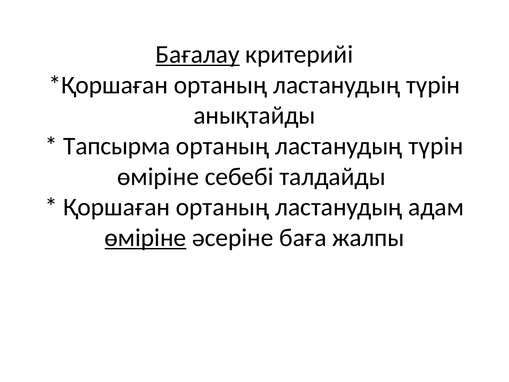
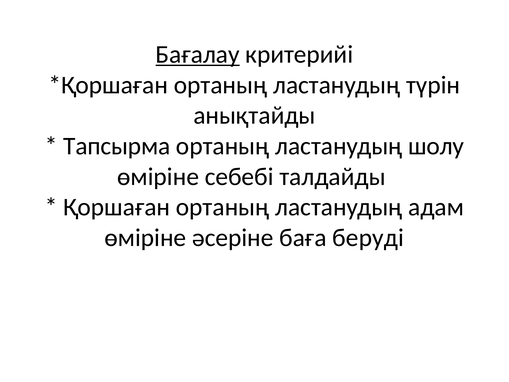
түрін: түрін -> шолу (436, 146)
өміріне underline: present -> none (145, 238)
жалпы: жалпы -> беруді (368, 238)
